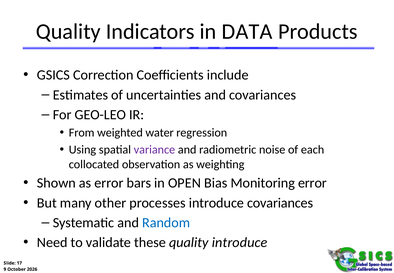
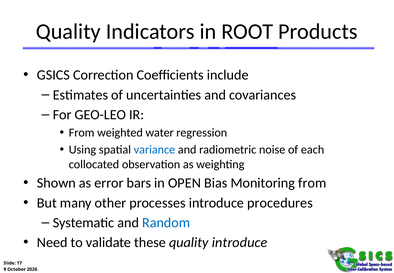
DATA: DATA -> ROOT (247, 31)
variance colour: purple -> blue (154, 150)
Monitoring error: error -> from (312, 183)
introduce covariances: covariances -> procedures (280, 203)
